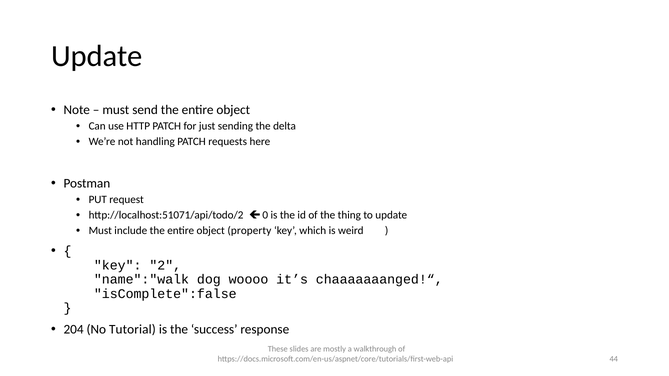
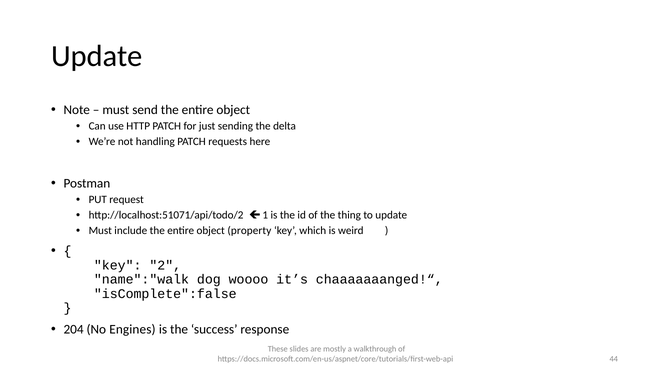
0: 0 -> 1 (265, 215)
Tutorial: Tutorial -> Engines (132, 330)
